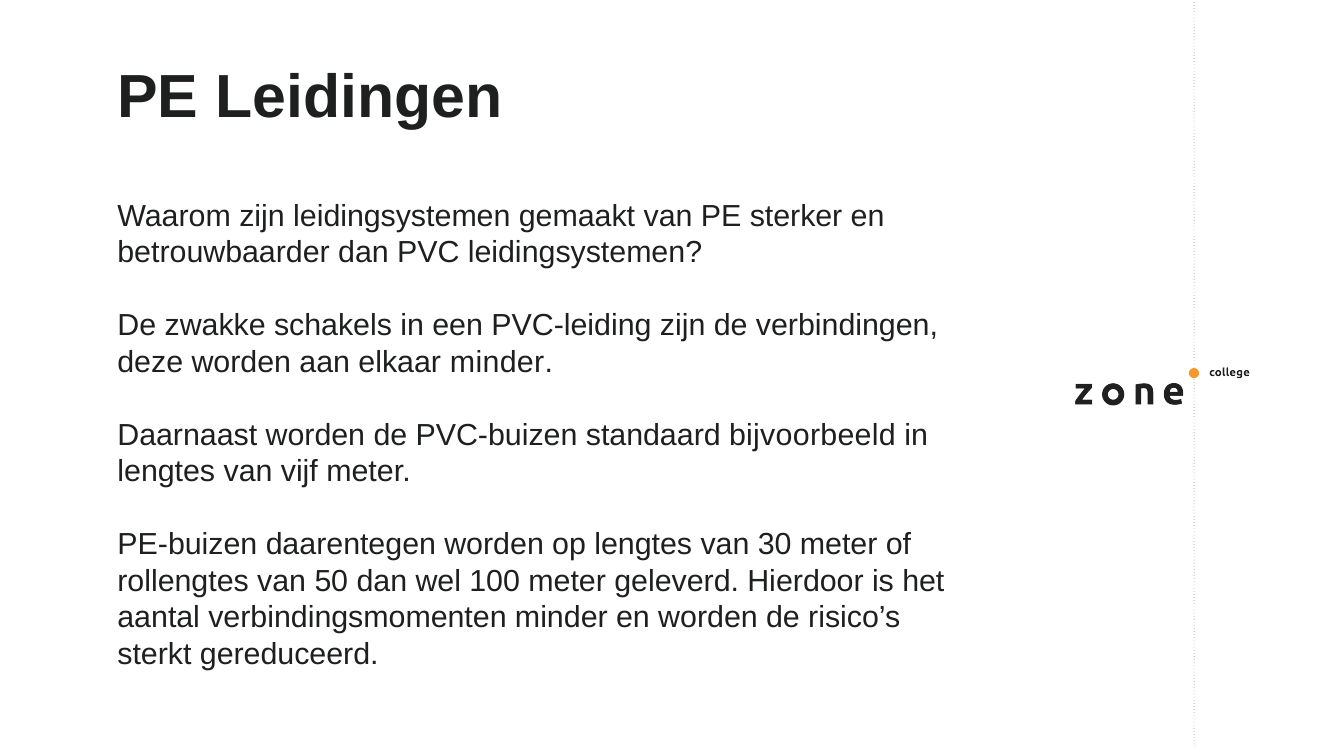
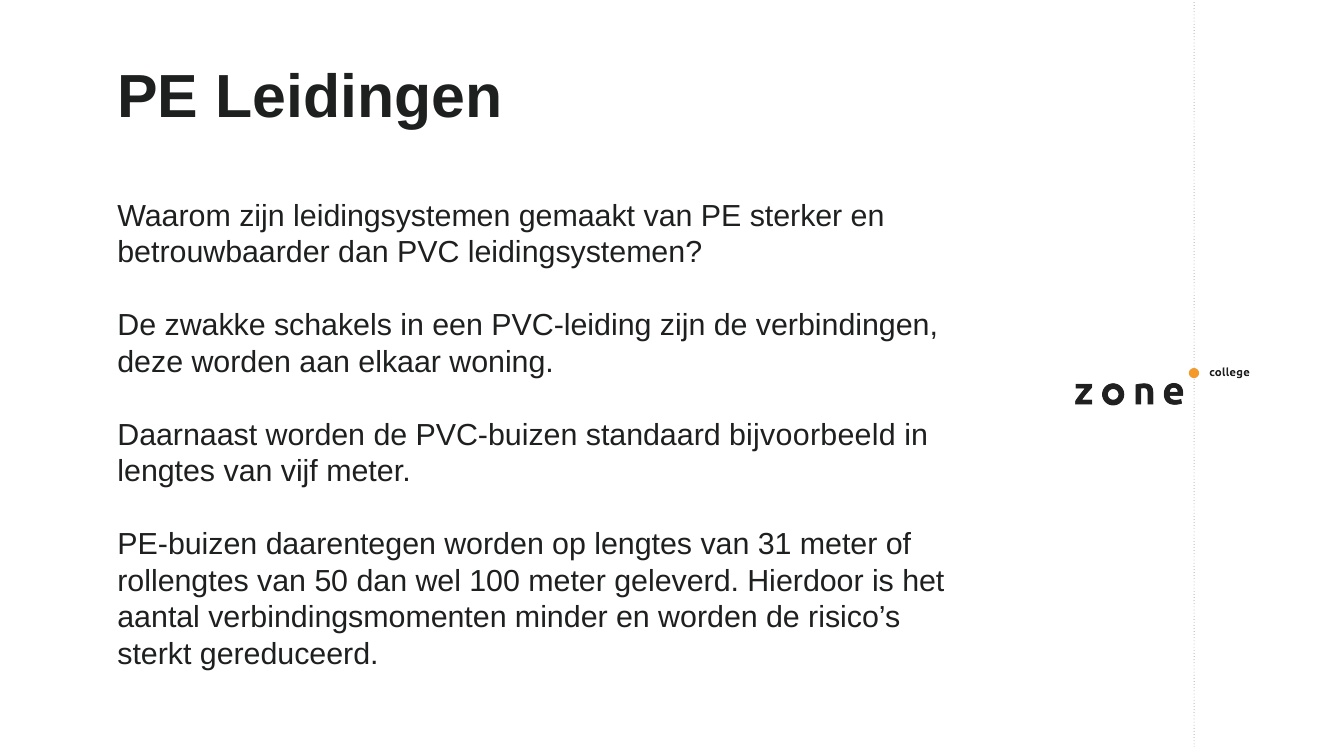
elkaar minder: minder -> woning (502, 362)
30: 30 -> 31 (775, 544)
